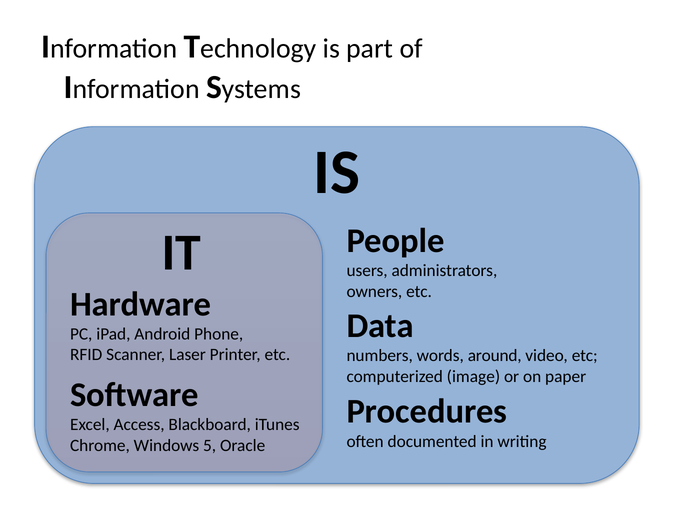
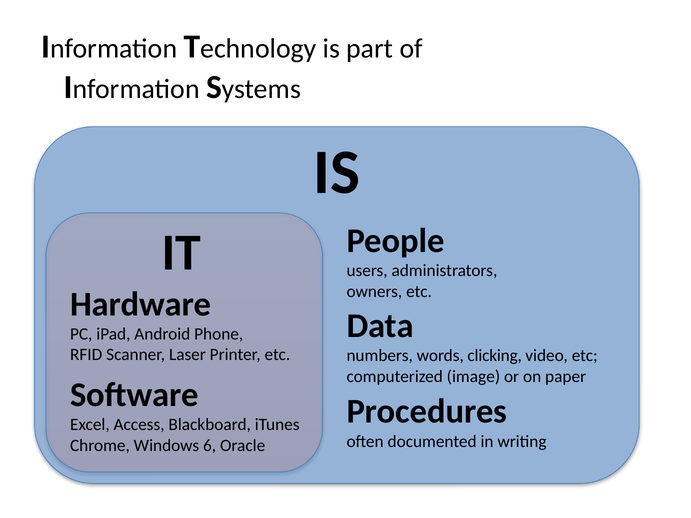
around: around -> clicking (495, 356)
5: 5 -> 6 (210, 446)
